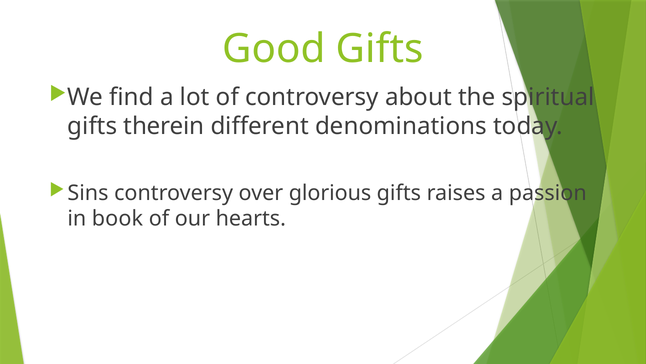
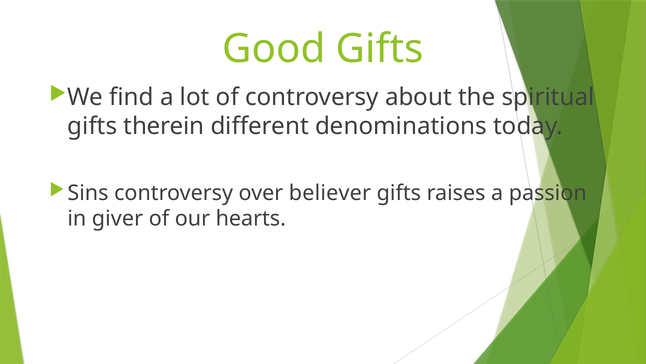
glorious: glorious -> believer (330, 193)
book: book -> giver (117, 218)
